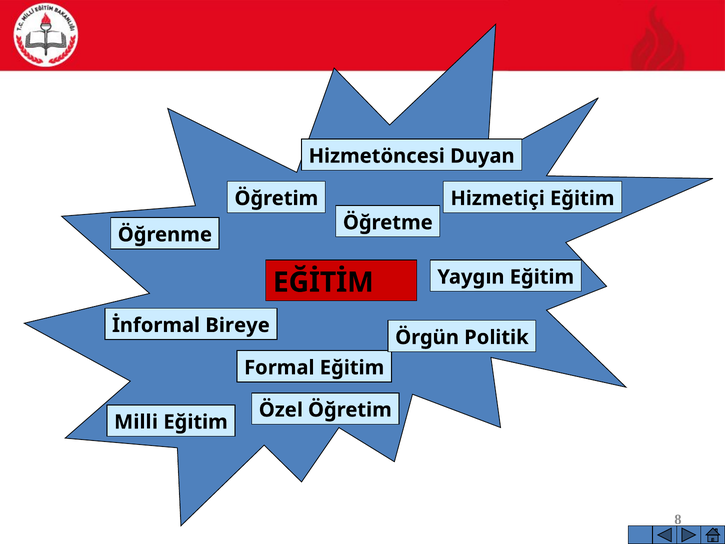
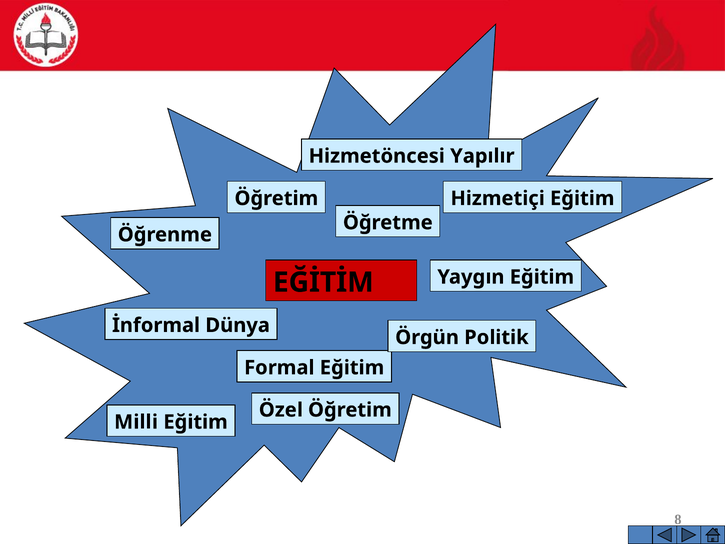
Duyan: Duyan -> Yapılır (482, 156)
Bireye: Bireye -> Dünya (238, 325)
